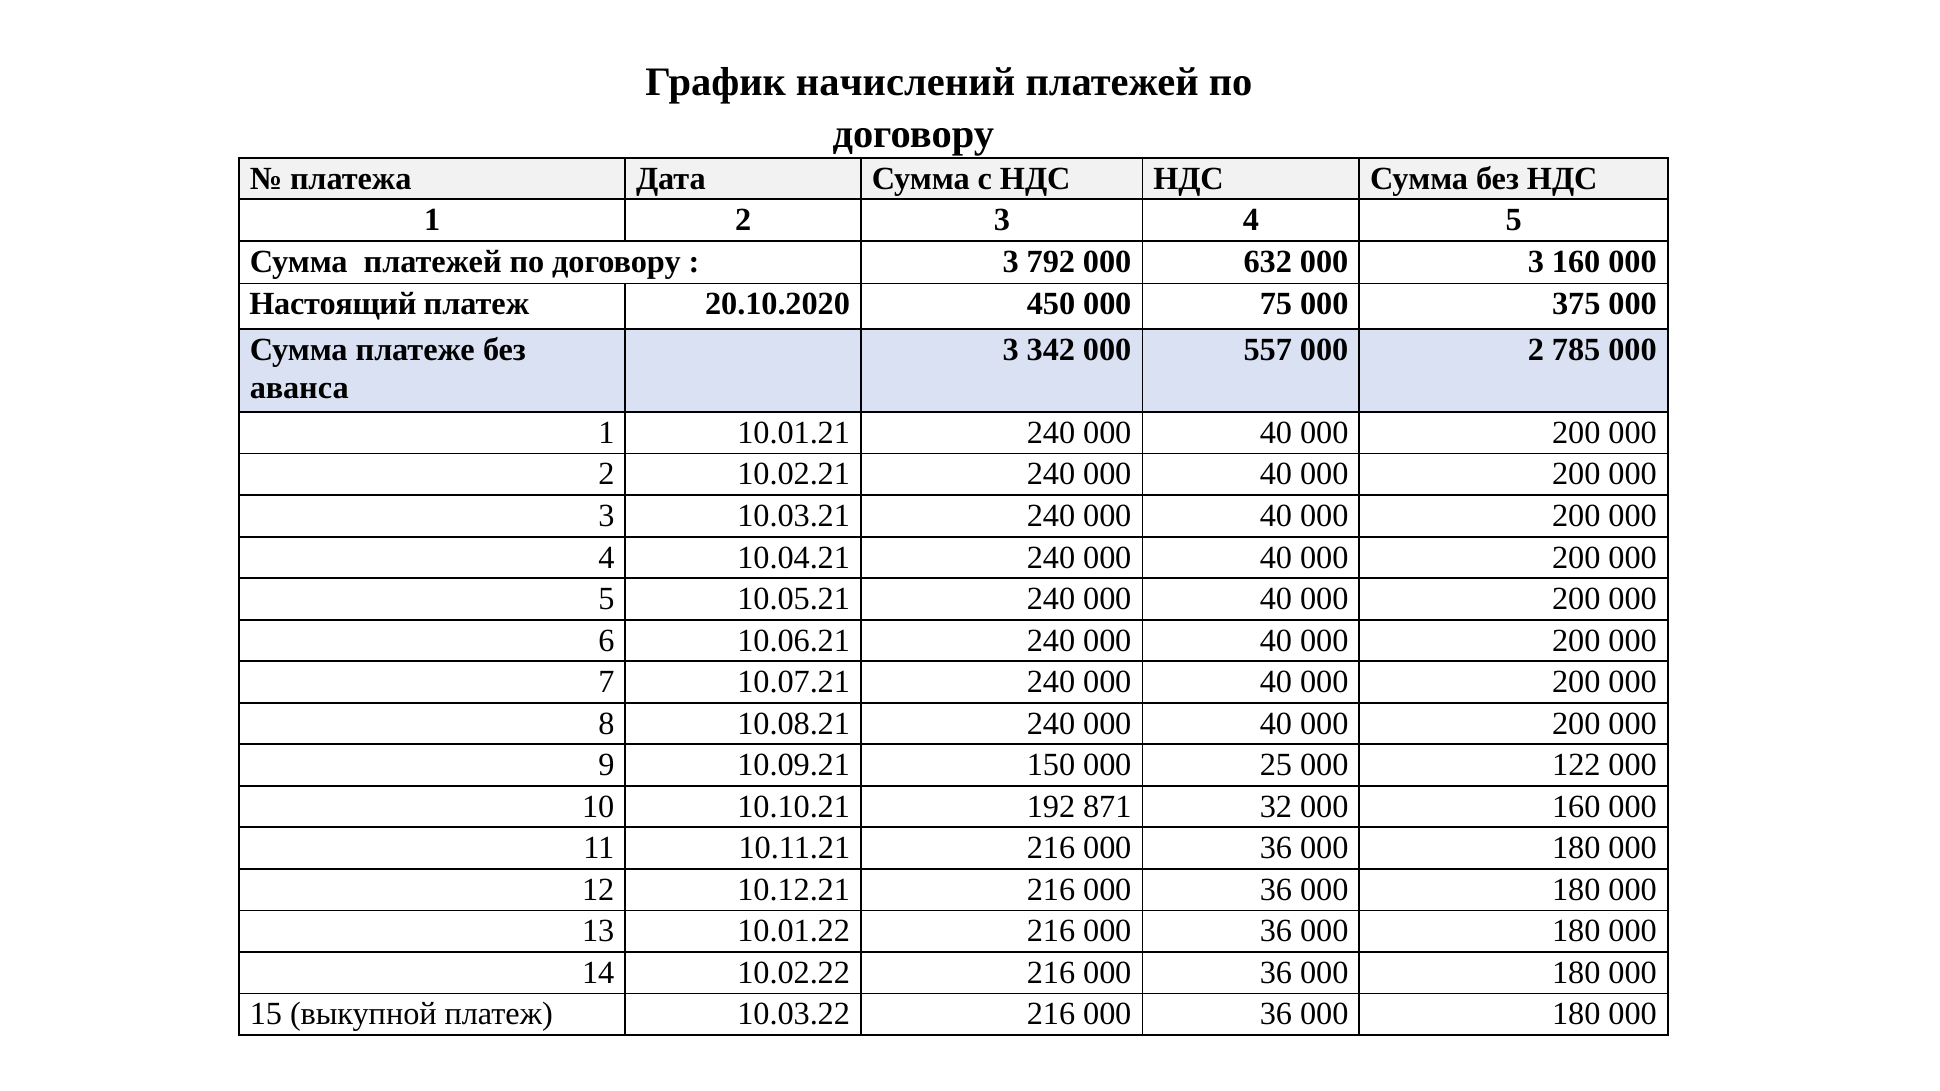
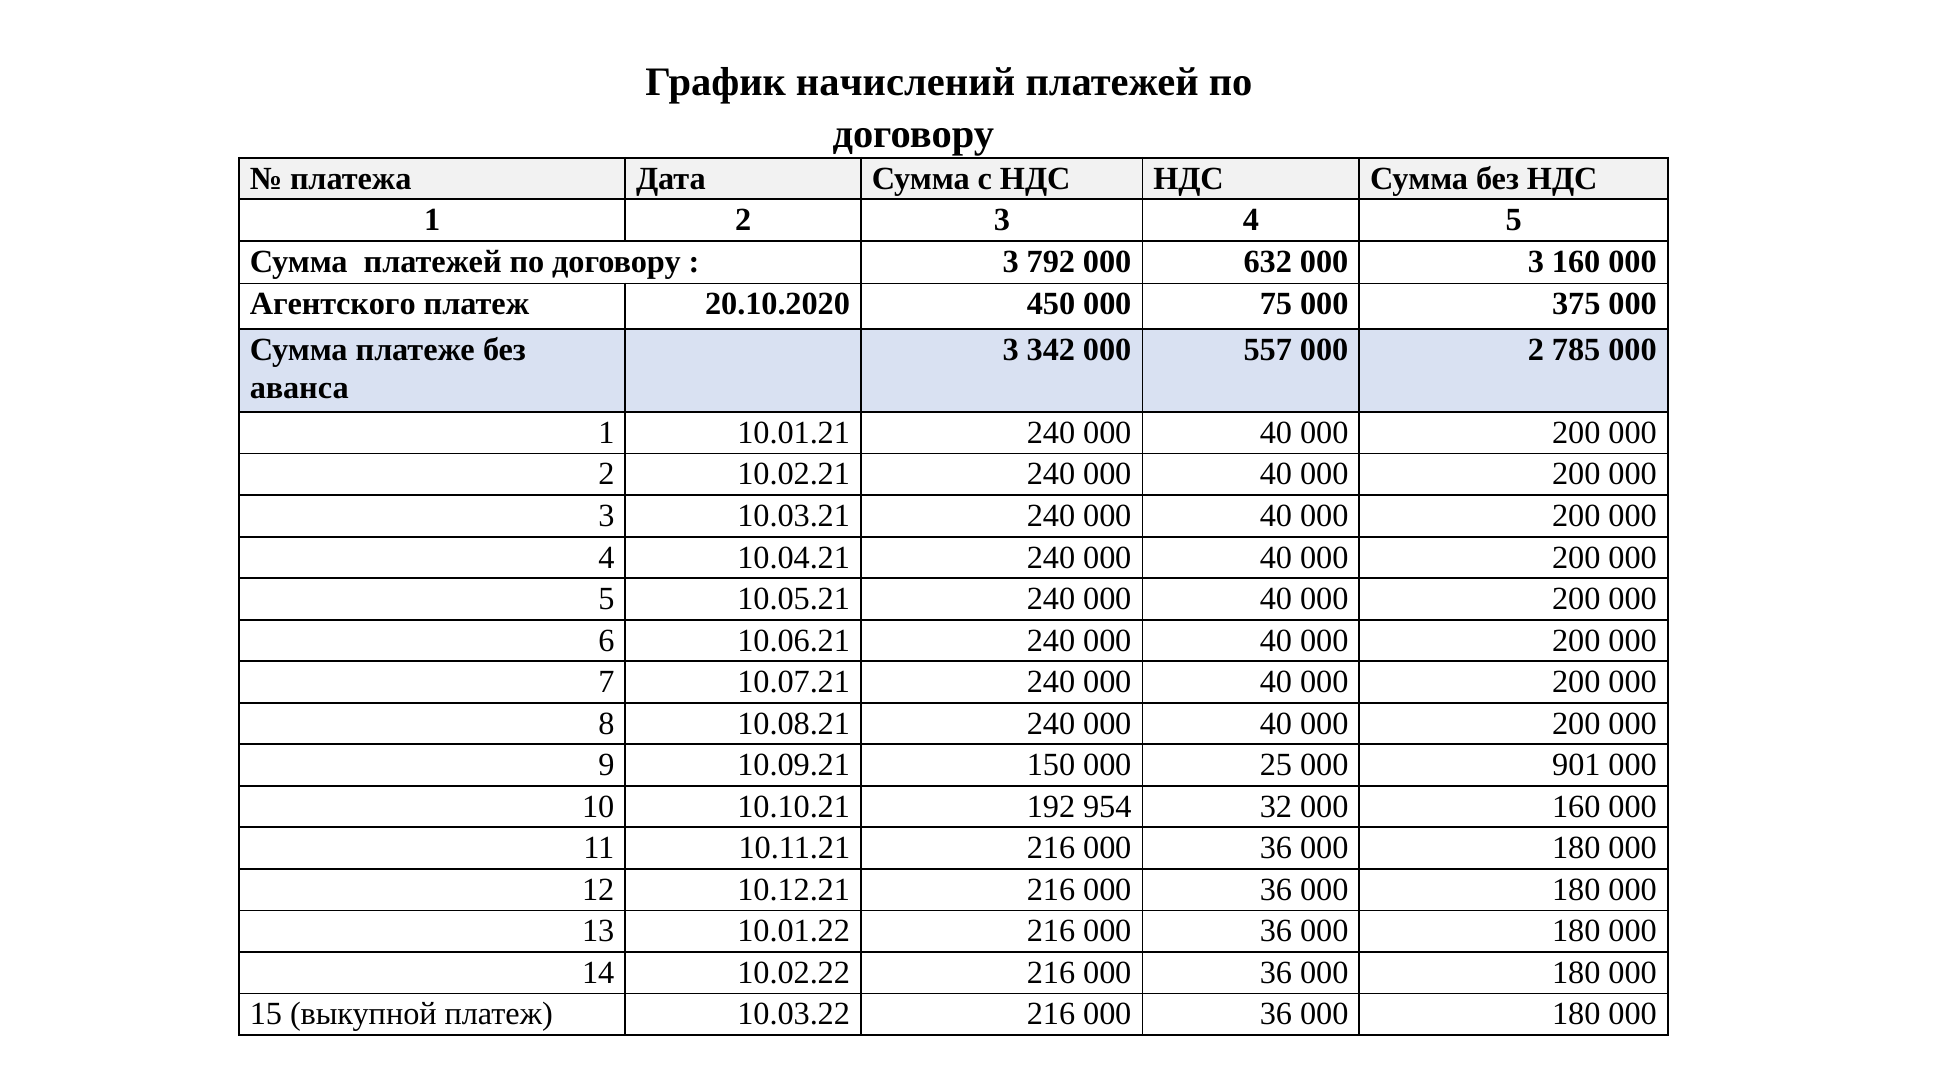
Настоящий: Настоящий -> Агентского (333, 304)
122: 122 -> 901 (1576, 765)
871: 871 -> 954 (1107, 807)
